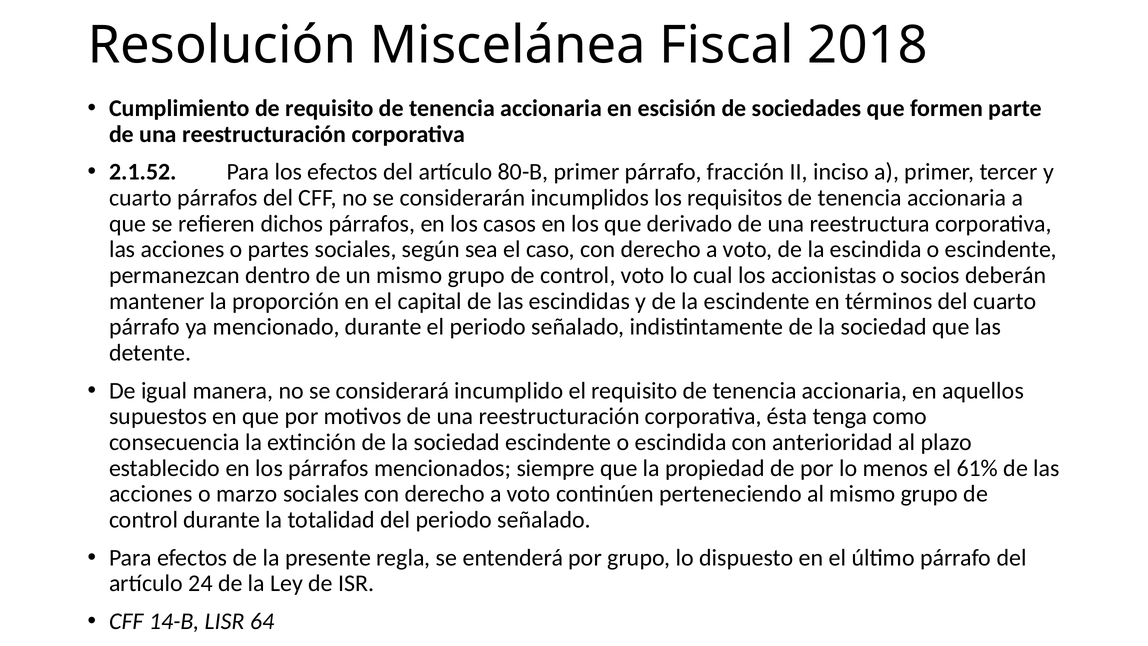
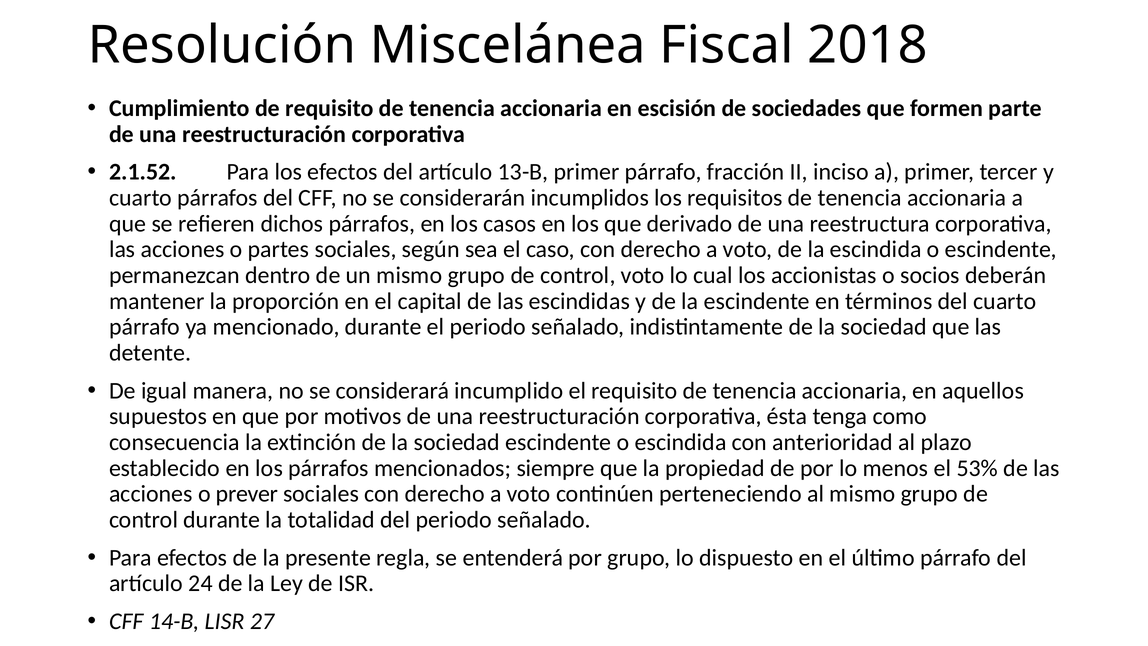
80-B: 80-B -> 13-B (523, 172)
61%: 61% -> 53% (977, 468)
marzo: marzo -> prever (247, 494)
64: 64 -> 27 (262, 621)
